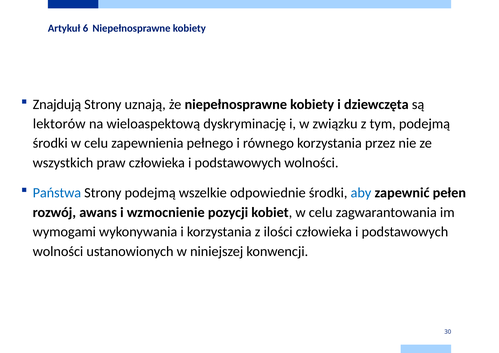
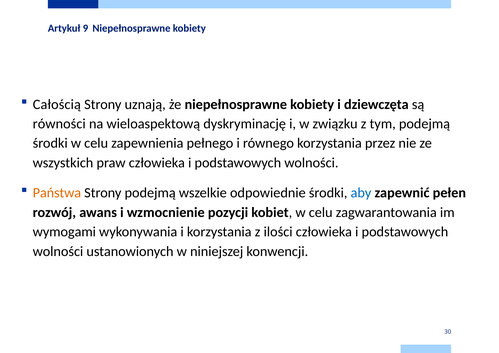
6: 6 -> 9 (85, 28)
Znajdują: Znajdują -> Całością (57, 104)
lektorów: lektorów -> równości (59, 124)
Państwa colour: blue -> orange (57, 193)
